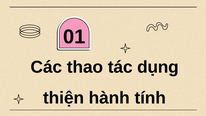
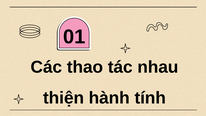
dụng: dụng -> nhau (158, 67)
